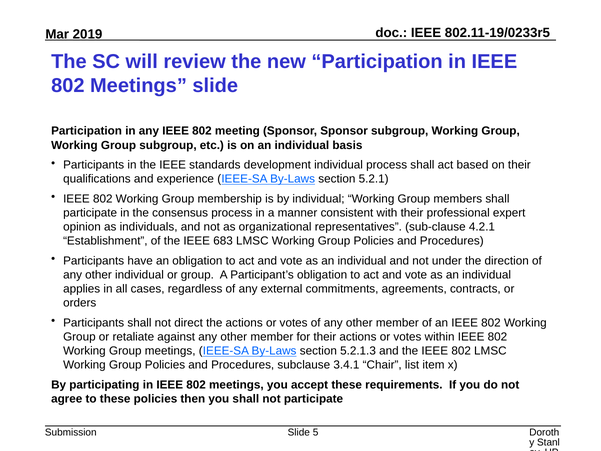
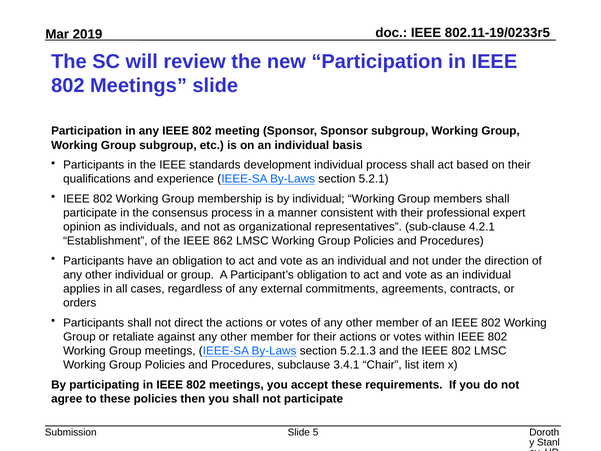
683: 683 -> 862 (223, 241)
